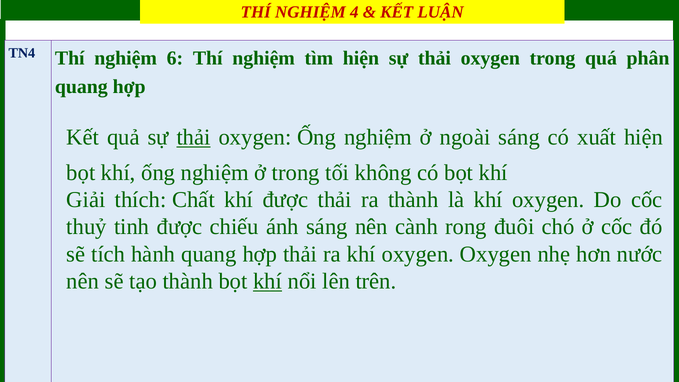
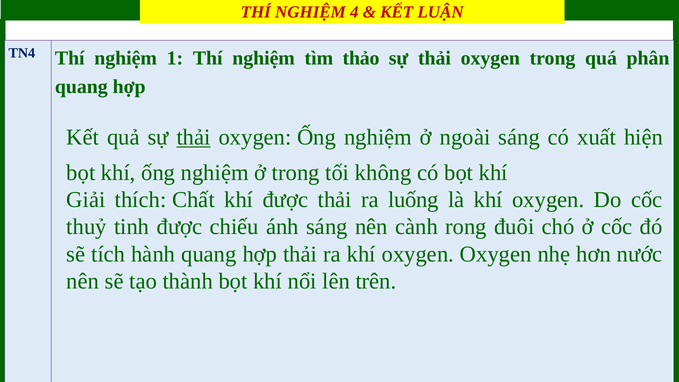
6: 6 -> 1 (175, 58)
tìm hiện: hiện -> thảo (361, 58)
ra thành: thành -> luống (413, 200)
khí underline: present -> none (268, 281)
